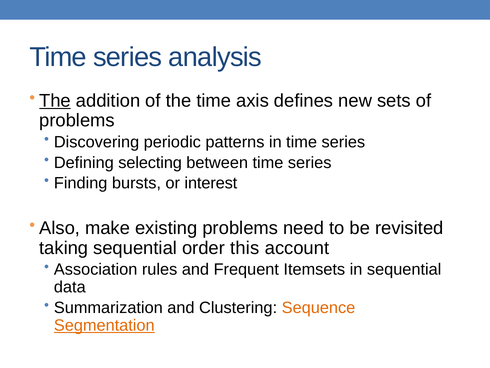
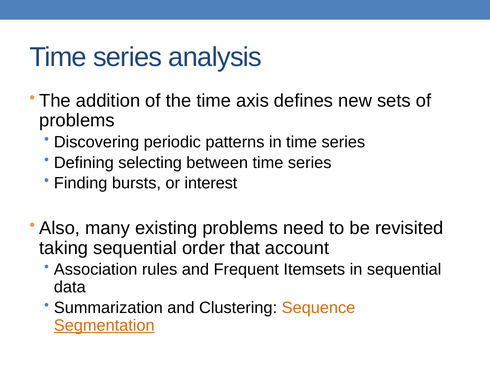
The underline: present -> none (55, 101)
make: make -> many (108, 228)
this: this -> that (245, 248)
